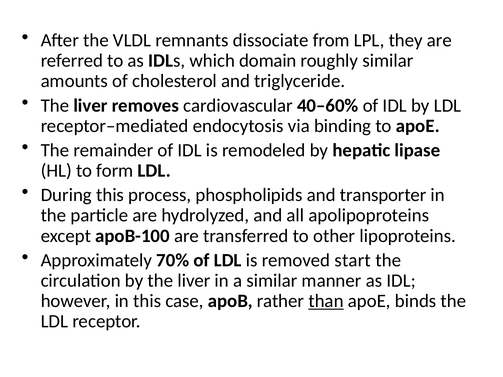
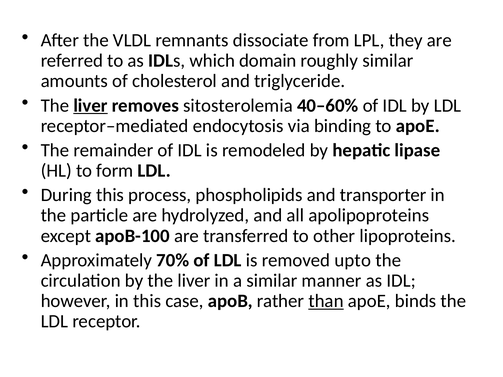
liver underline: none -> present (90, 106)
cardiovascular: cardiovascular -> sitosterolemia (238, 106)
start: start -> upto (353, 260)
